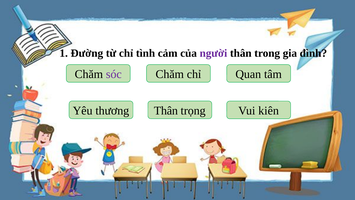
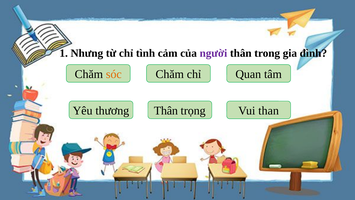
Đường: Đường -> Nhưng (87, 53)
sóc colour: purple -> orange (114, 74)
kiên: kiên -> than (269, 111)
